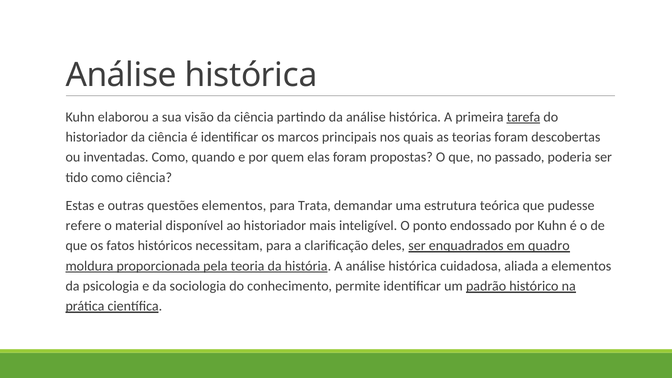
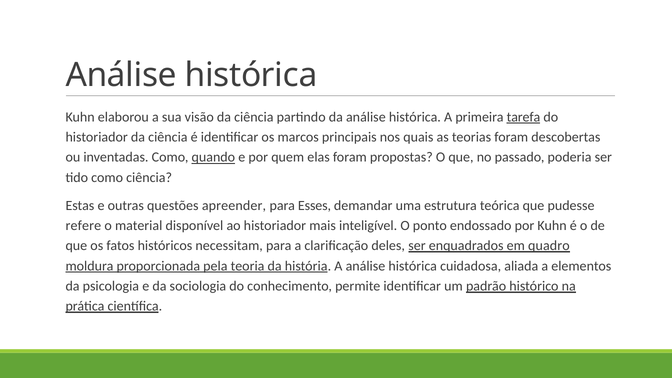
quando underline: none -> present (213, 157)
questões elementos: elementos -> apreender (234, 205)
Trata: Trata -> Esses (315, 205)
